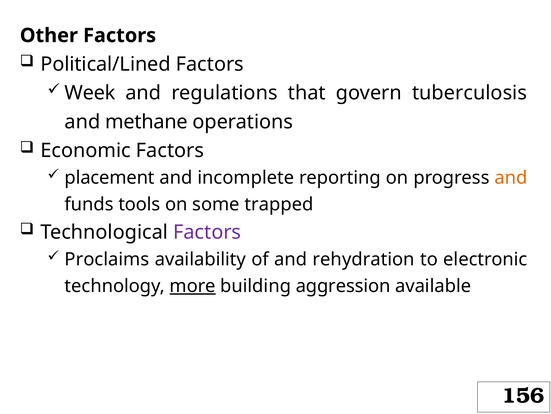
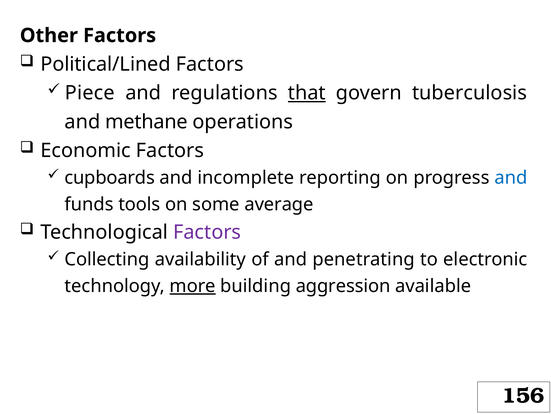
Week: Week -> Piece (90, 93)
that underline: none -> present (307, 93)
placement: placement -> cupboards (110, 178)
and colour: orange -> blue (511, 178)
trapped: trapped -> average (279, 204)
Proclaims: Proclaims -> Collecting (107, 259)
rehydration: rehydration -> penetrating (364, 259)
